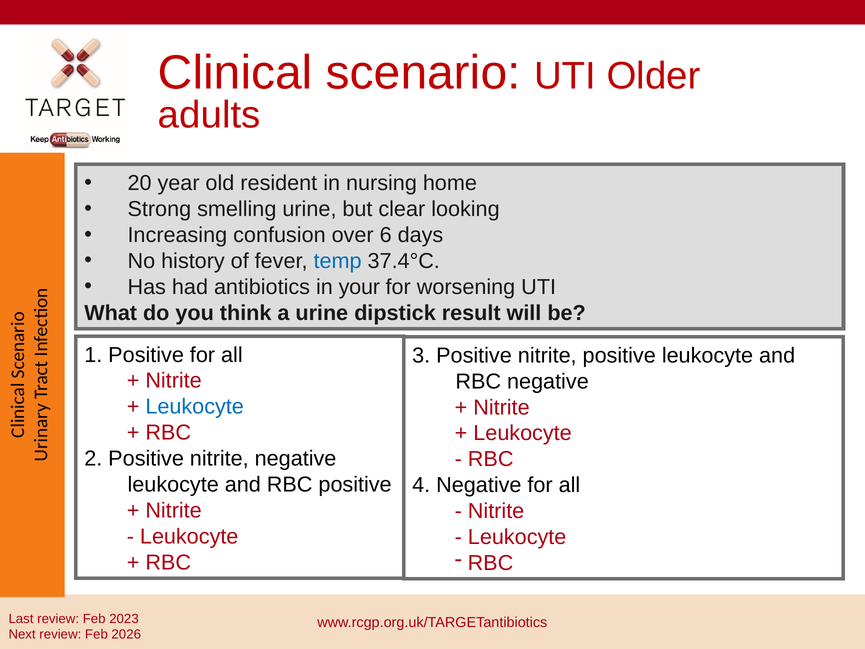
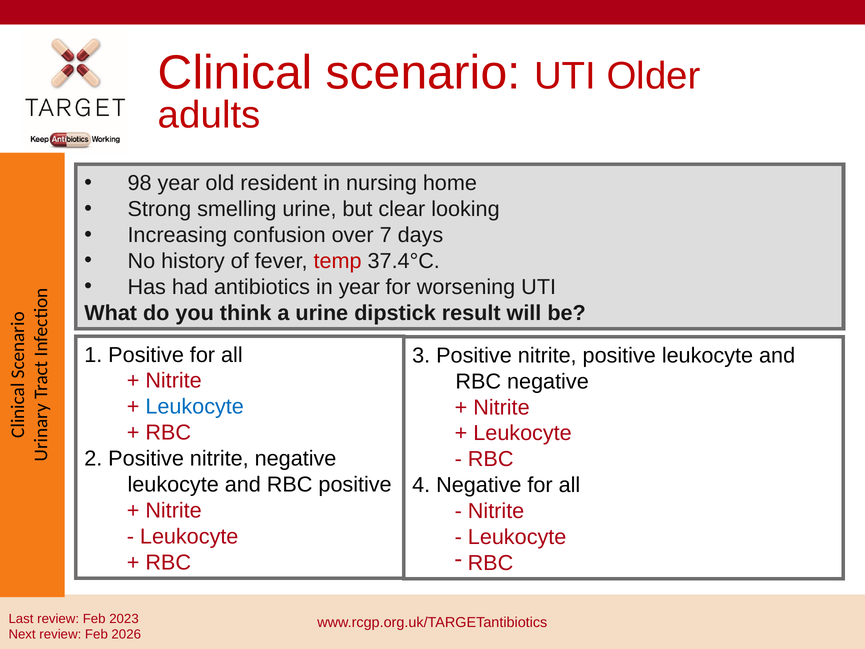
20: 20 -> 98 (140, 183)
6: 6 -> 7 (386, 235)
temp colour: blue -> red (338, 261)
in your: your -> year (359, 287)
